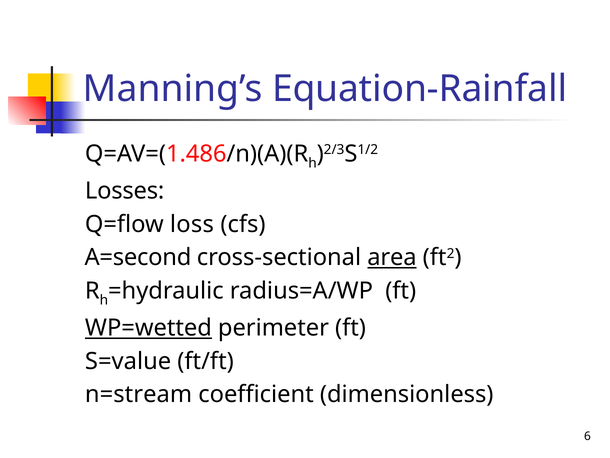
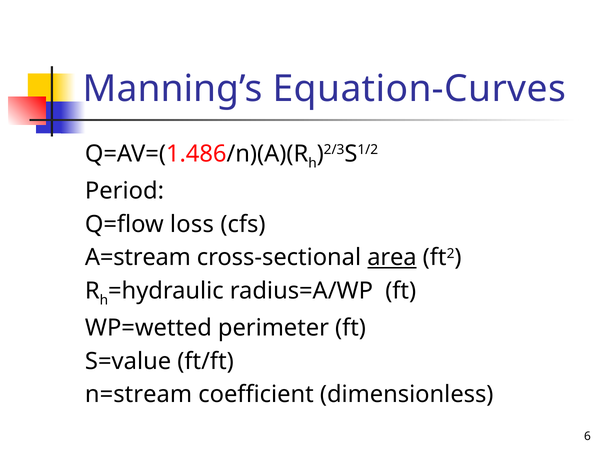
Equation-Rainfall: Equation-Rainfall -> Equation-Curves (419, 89)
Losses: Losses -> Period (125, 191)
A=second: A=second -> A=stream (138, 257)
WP=wetted underline: present -> none (148, 328)
